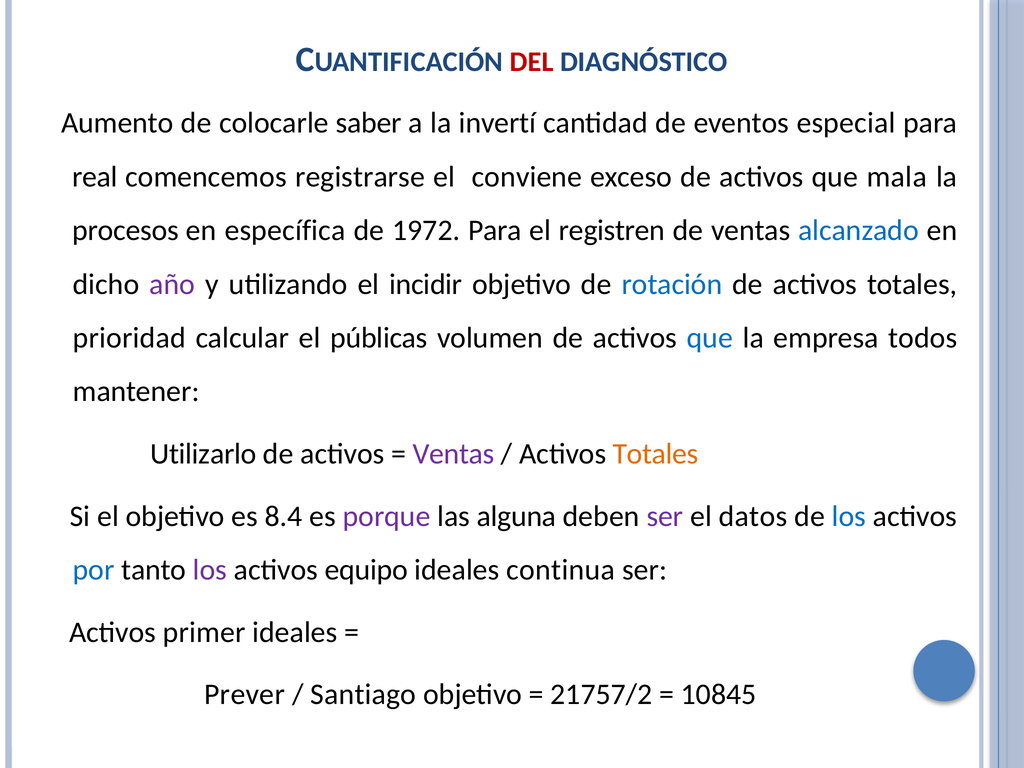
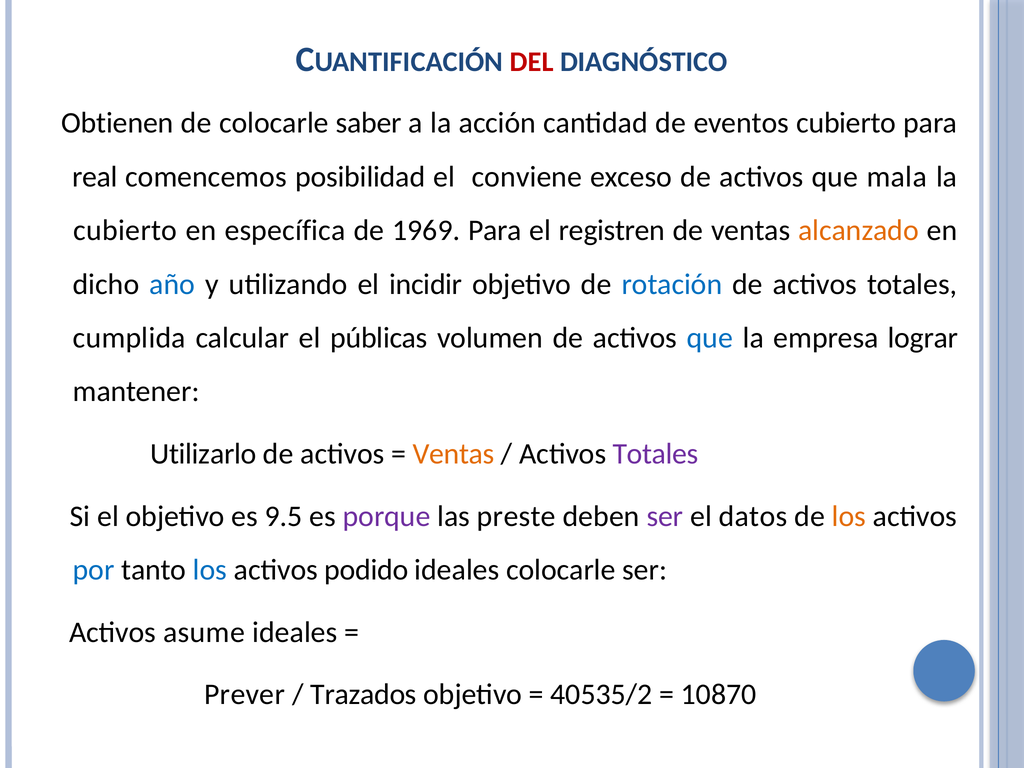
Aumento: Aumento -> Obtienen (117, 123)
invertí: invertí -> acción (497, 123)
eventos especial: especial -> cubierto (846, 123)
registrarse: registrarse -> posibilidad (360, 177)
procesos: procesos -> cubierto (125, 230)
1972: 1972 -> 1969 (426, 230)
alcanzado colour: blue -> orange (858, 230)
año colour: purple -> blue (172, 284)
prioridad: prioridad -> cumplida (129, 338)
todos: todos -> lograr (923, 338)
Ventas colour: purple -> orange (454, 454)
Totales colour: orange -> purple (656, 454)
8.4: 8.4 -> 9.5 (284, 516)
alguna: alguna -> preste (516, 516)
los colour: blue -> orange (849, 516)
los colour: purple -> blue (210, 570)
equipo: equipo -> podido (366, 570)
ideales continua: continua -> colocarle (561, 570)
primer: primer -> asume (204, 632)
Santiago: Santiago -> Trazados (363, 695)
21757/2: 21757/2 -> 40535/2 (601, 695)
10845: 10845 -> 10870 (719, 695)
